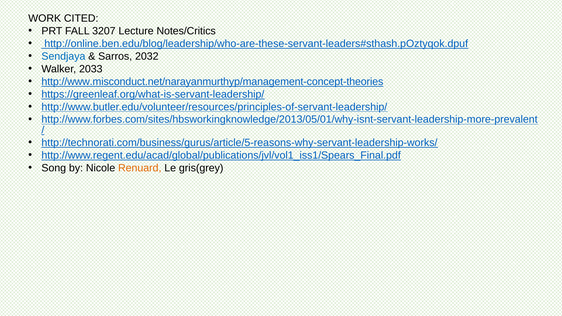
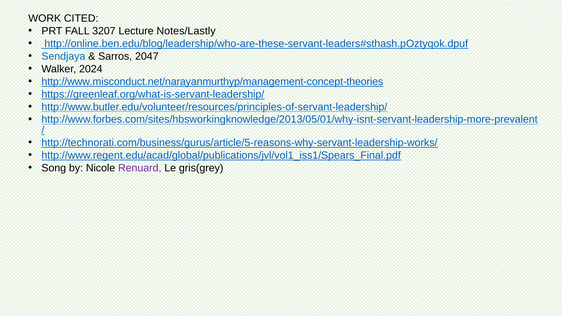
Notes/Critics: Notes/Critics -> Notes/Lastly (186, 31)
2032: 2032 -> 2047 (147, 56)
2033: 2033 -> 2024 (91, 69)
Renuard colour: orange -> purple (140, 168)
